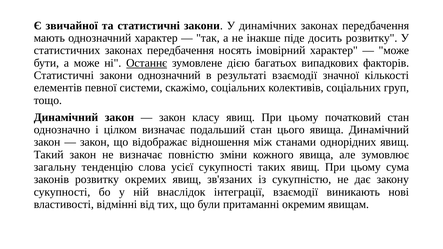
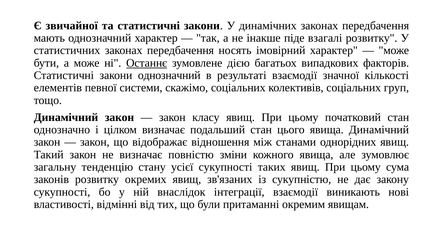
досить: досить -> взагалі (325, 38)
слова: слова -> стану (152, 167)
